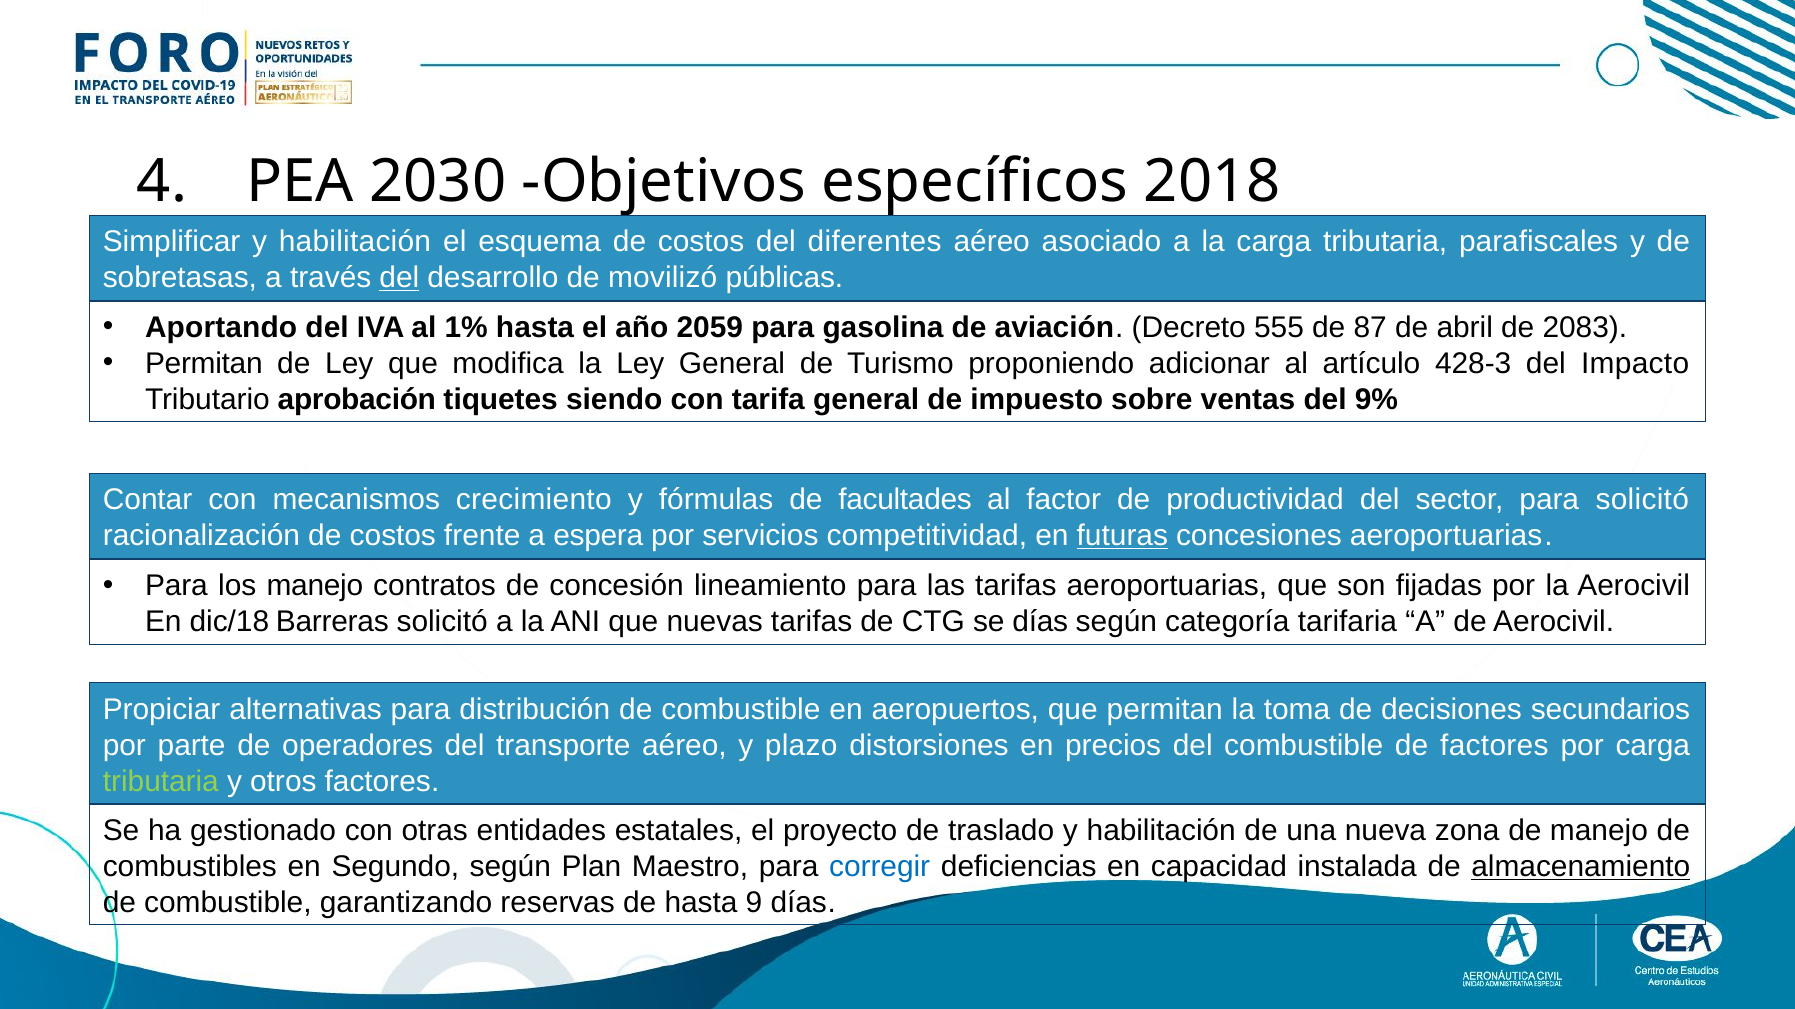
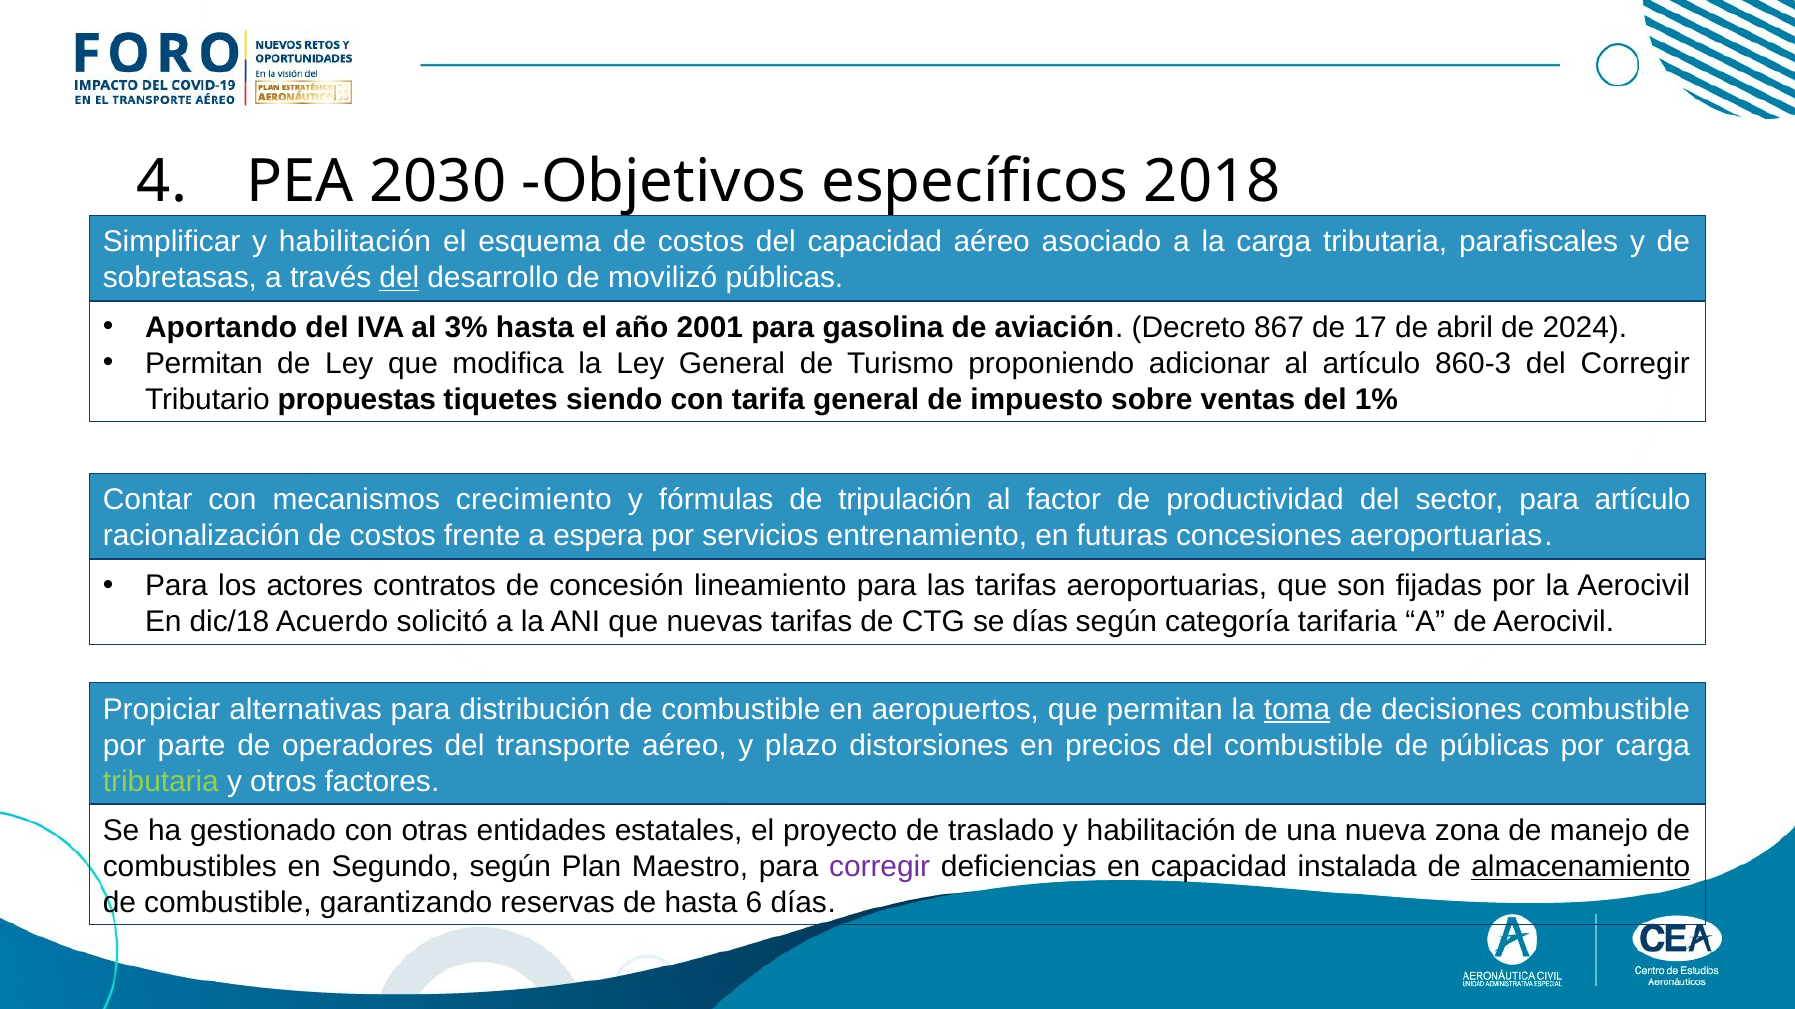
del diferentes: diferentes -> capacidad (875, 242)
1%: 1% -> 3% (466, 328)
2059: 2059 -> 2001 (710, 328)
555: 555 -> 867 (1279, 328)
87: 87 -> 17 (1370, 328)
2083: 2083 -> 2024 (1585, 328)
428-3: 428-3 -> 860-3 (1473, 364)
del Impacto: Impacto -> Corregir (1635, 364)
aprobación: aprobación -> propuestas (357, 400)
9%: 9% -> 1% (1376, 400)
facultades: facultades -> tripulación (905, 500)
para solicitó: solicitó -> artículo (1643, 500)
competitividad: competitividad -> entrenamiento (927, 536)
futuras underline: present -> none (1122, 536)
los manejo: manejo -> actores (315, 586)
Barreras: Barreras -> Acuerdo (332, 622)
toma underline: none -> present (1297, 710)
decisiones secundarios: secundarios -> combustible (1610, 710)
de factores: factores -> públicas (1495, 746)
corregir colour: blue -> purple (880, 867)
9: 9 -> 6 (754, 903)
